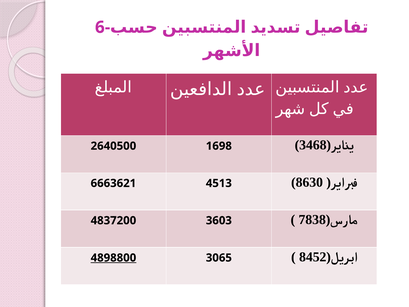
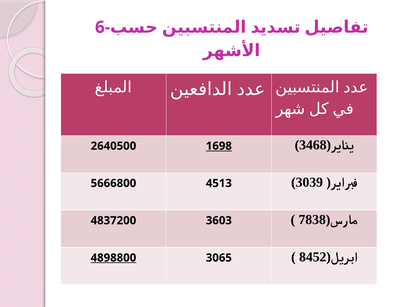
1698 underline: none -> present (219, 146)
8630: 8630 -> 3039 (309, 182)
6663621: 6663621 -> 5666800 (113, 183)
